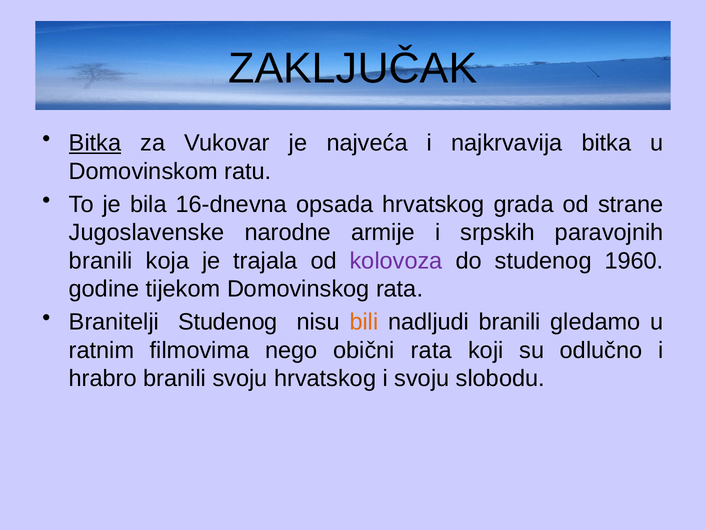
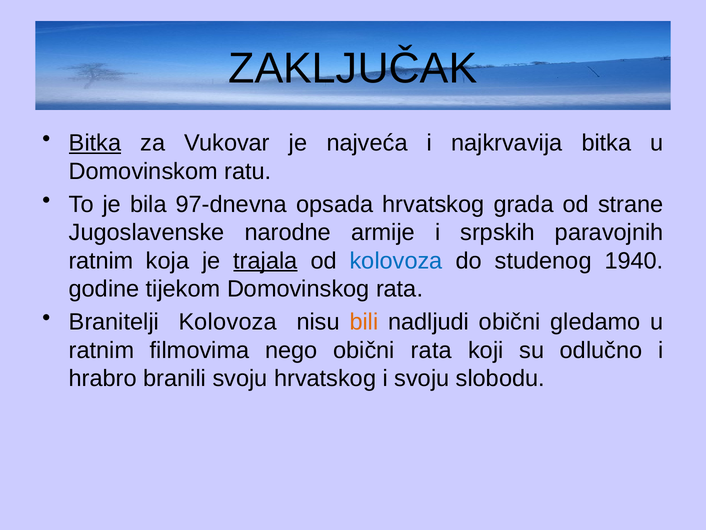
16-dnevna: 16-dnevna -> 97-dnevna (231, 204)
branili: branili -> ratnim (101, 261)
trajala underline: none -> present (265, 261)
kolovoza colour: purple -> blue (396, 261)
1960: 1960 -> 1940 (634, 261)
Branitelji Studenog: Studenog -> Kolovoza (228, 322)
nadljudi branili: branili -> obični (510, 322)
